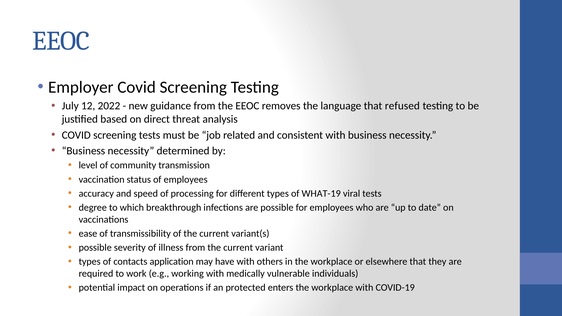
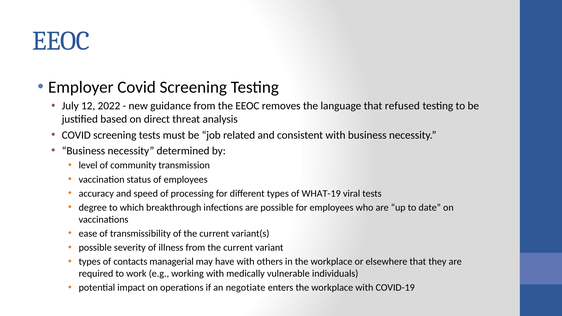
application: application -> managerial (172, 262)
protected: protected -> negotiate (246, 288)
